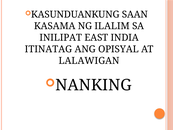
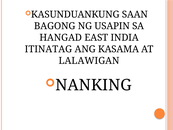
KASAMA: KASAMA -> BAGONG (55, 26)
ILALIM: ILALIM -> USAPIN (112, 26)
INILIPAT: INILIPAT -> HANGAD (61, 38)
OPISYAL: OPISYAL -> KASAMA (119, 49)
